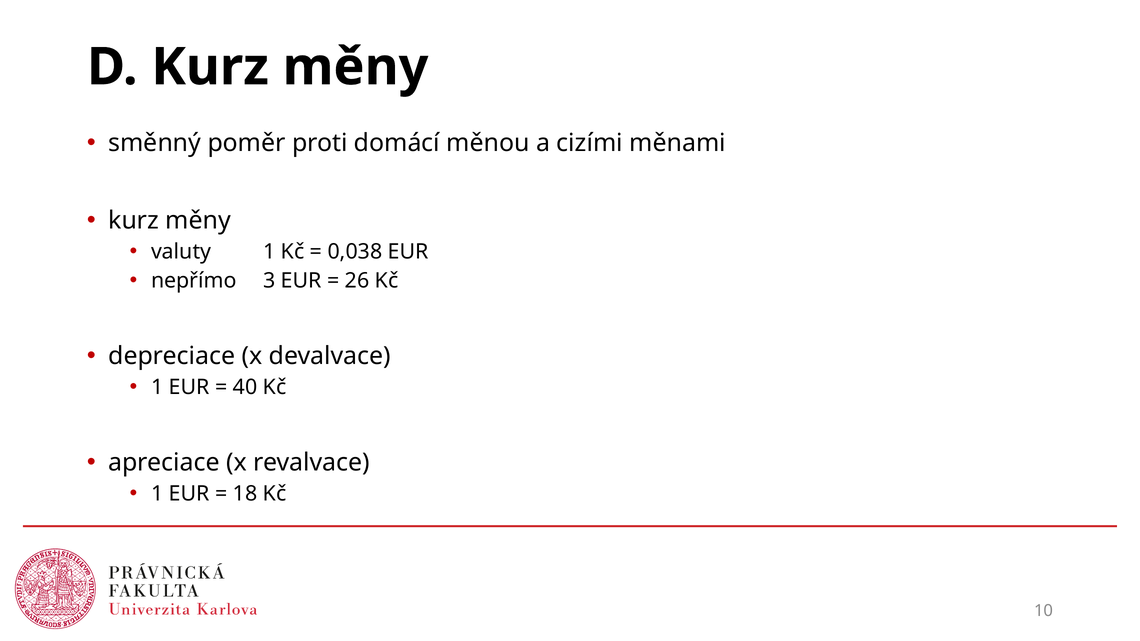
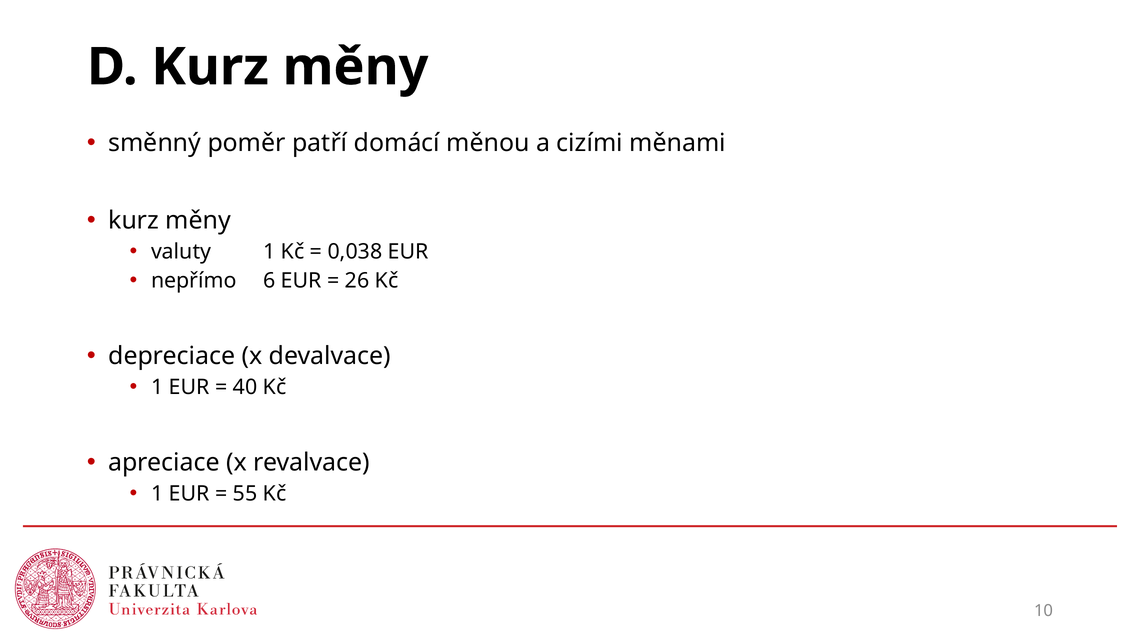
proti: proti -> patří (320, 143)
3: 3 -> 6 (269, 281)
18: 18 -> 55 (245, 494)
